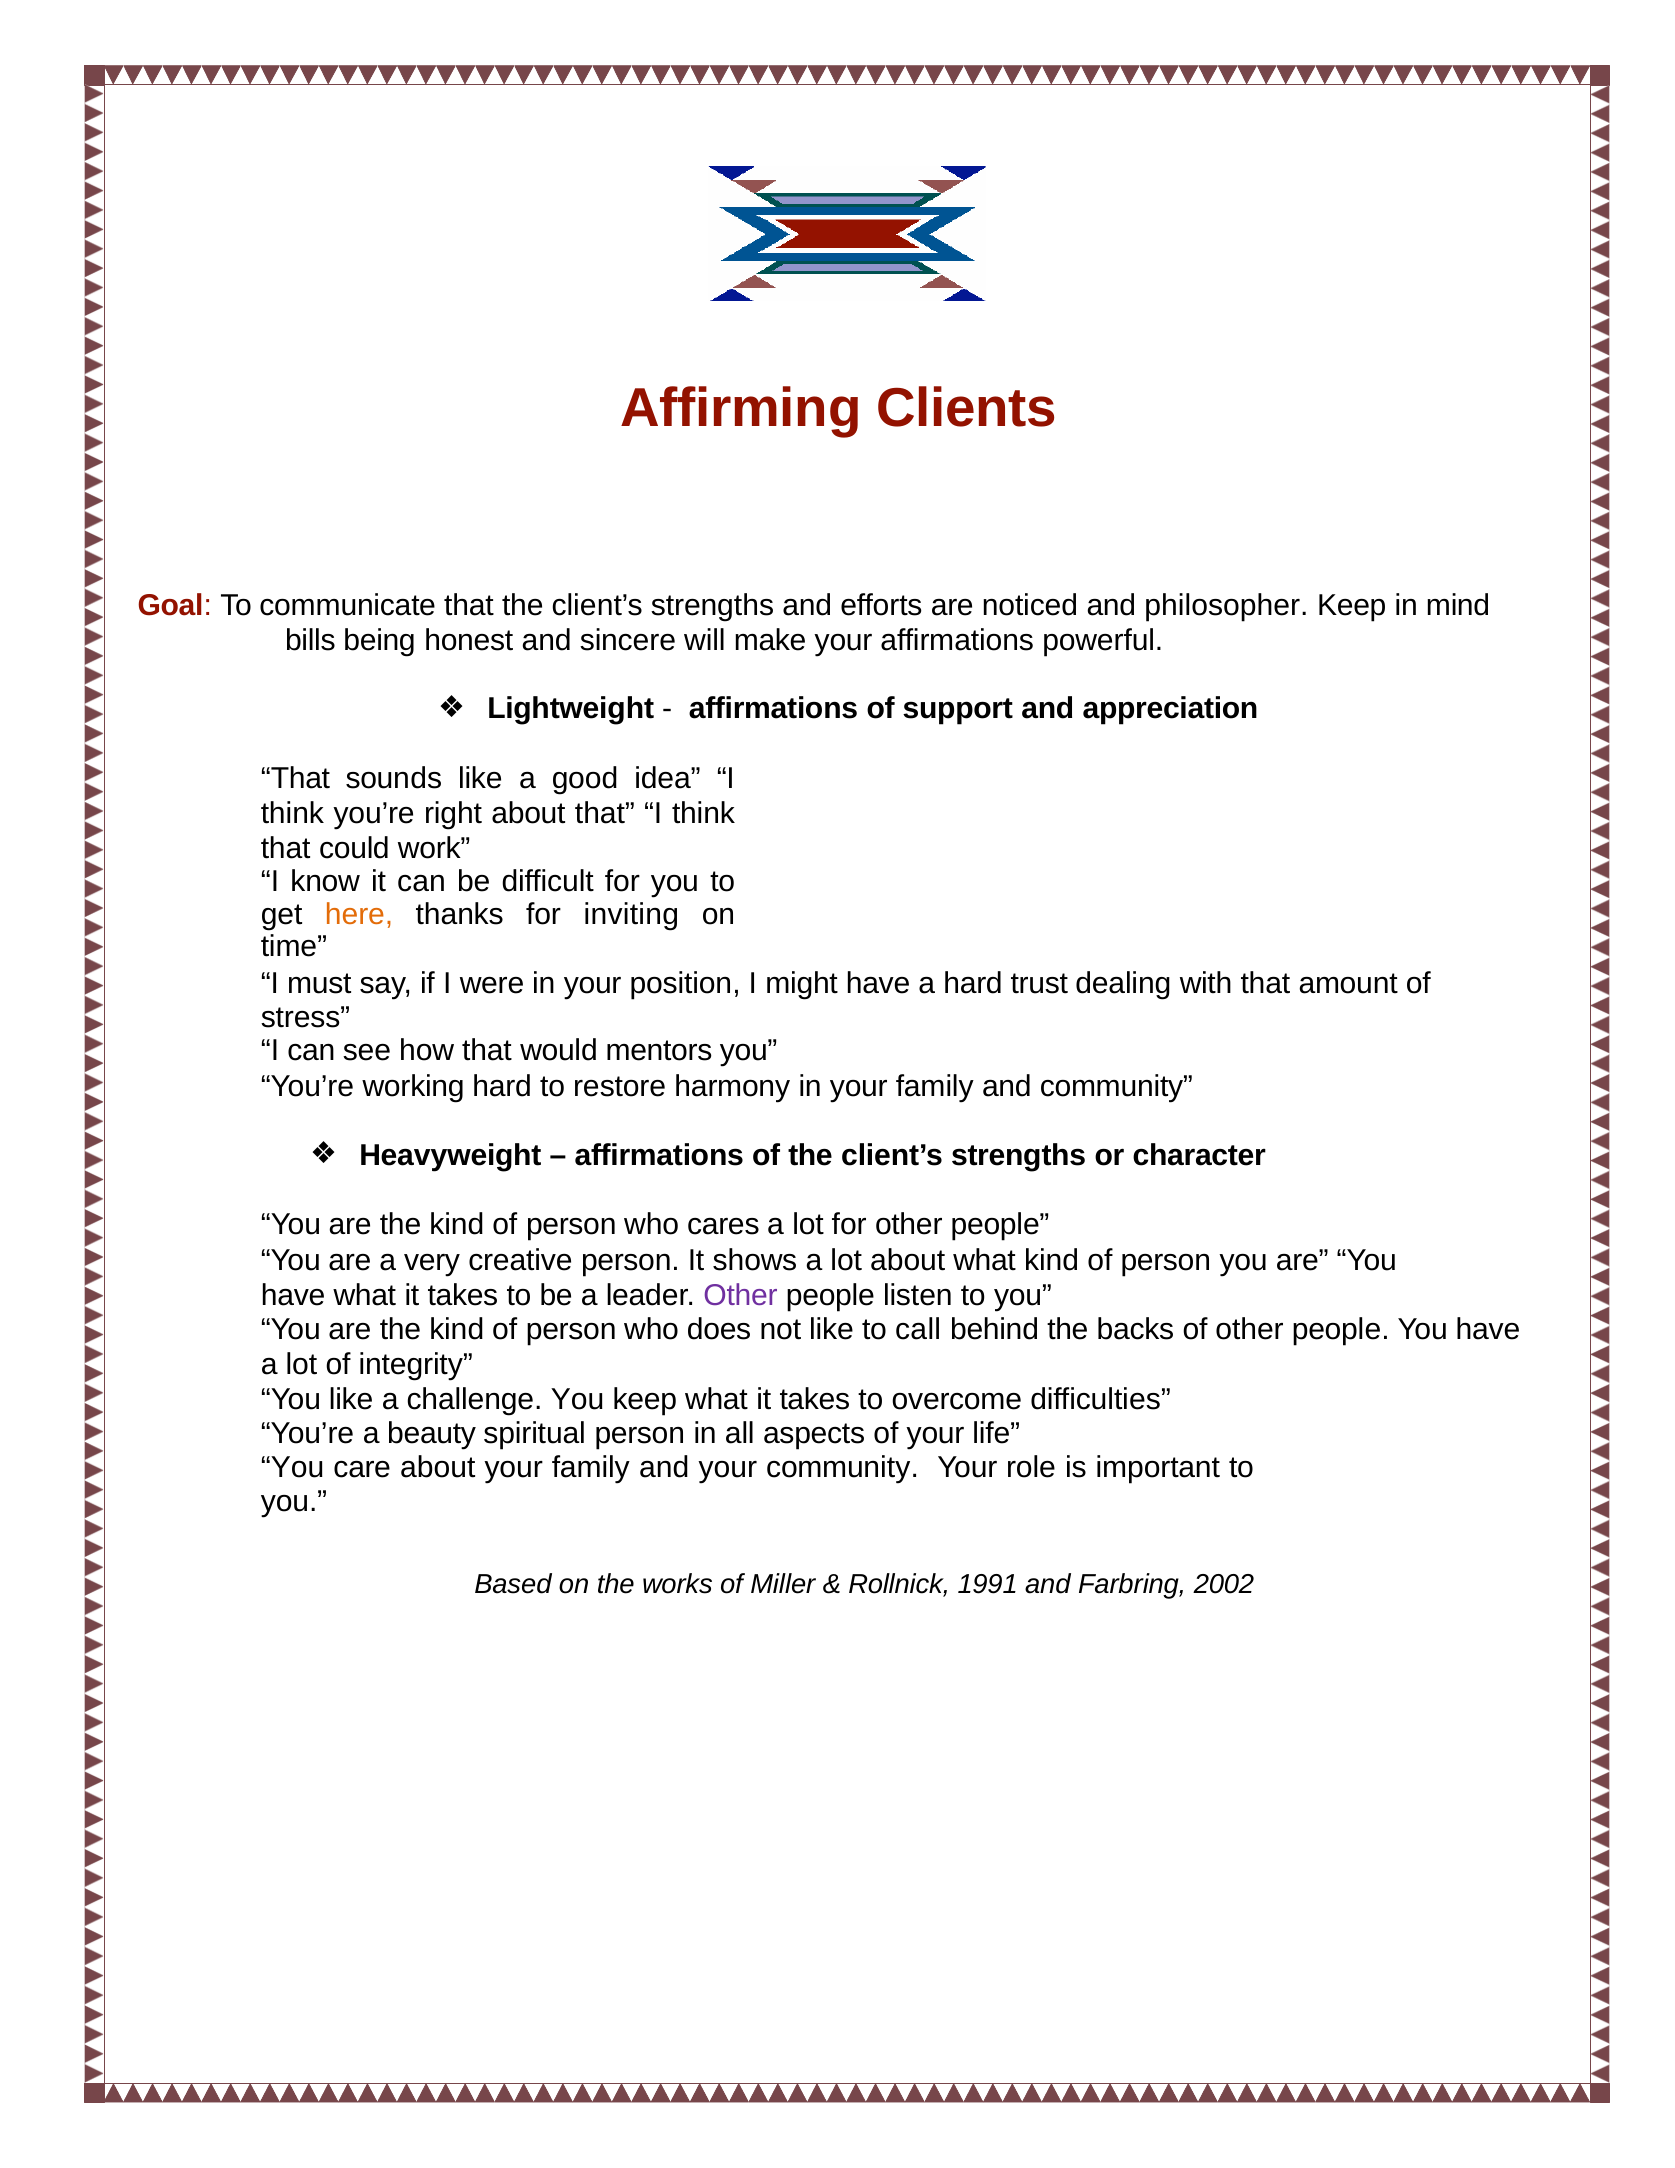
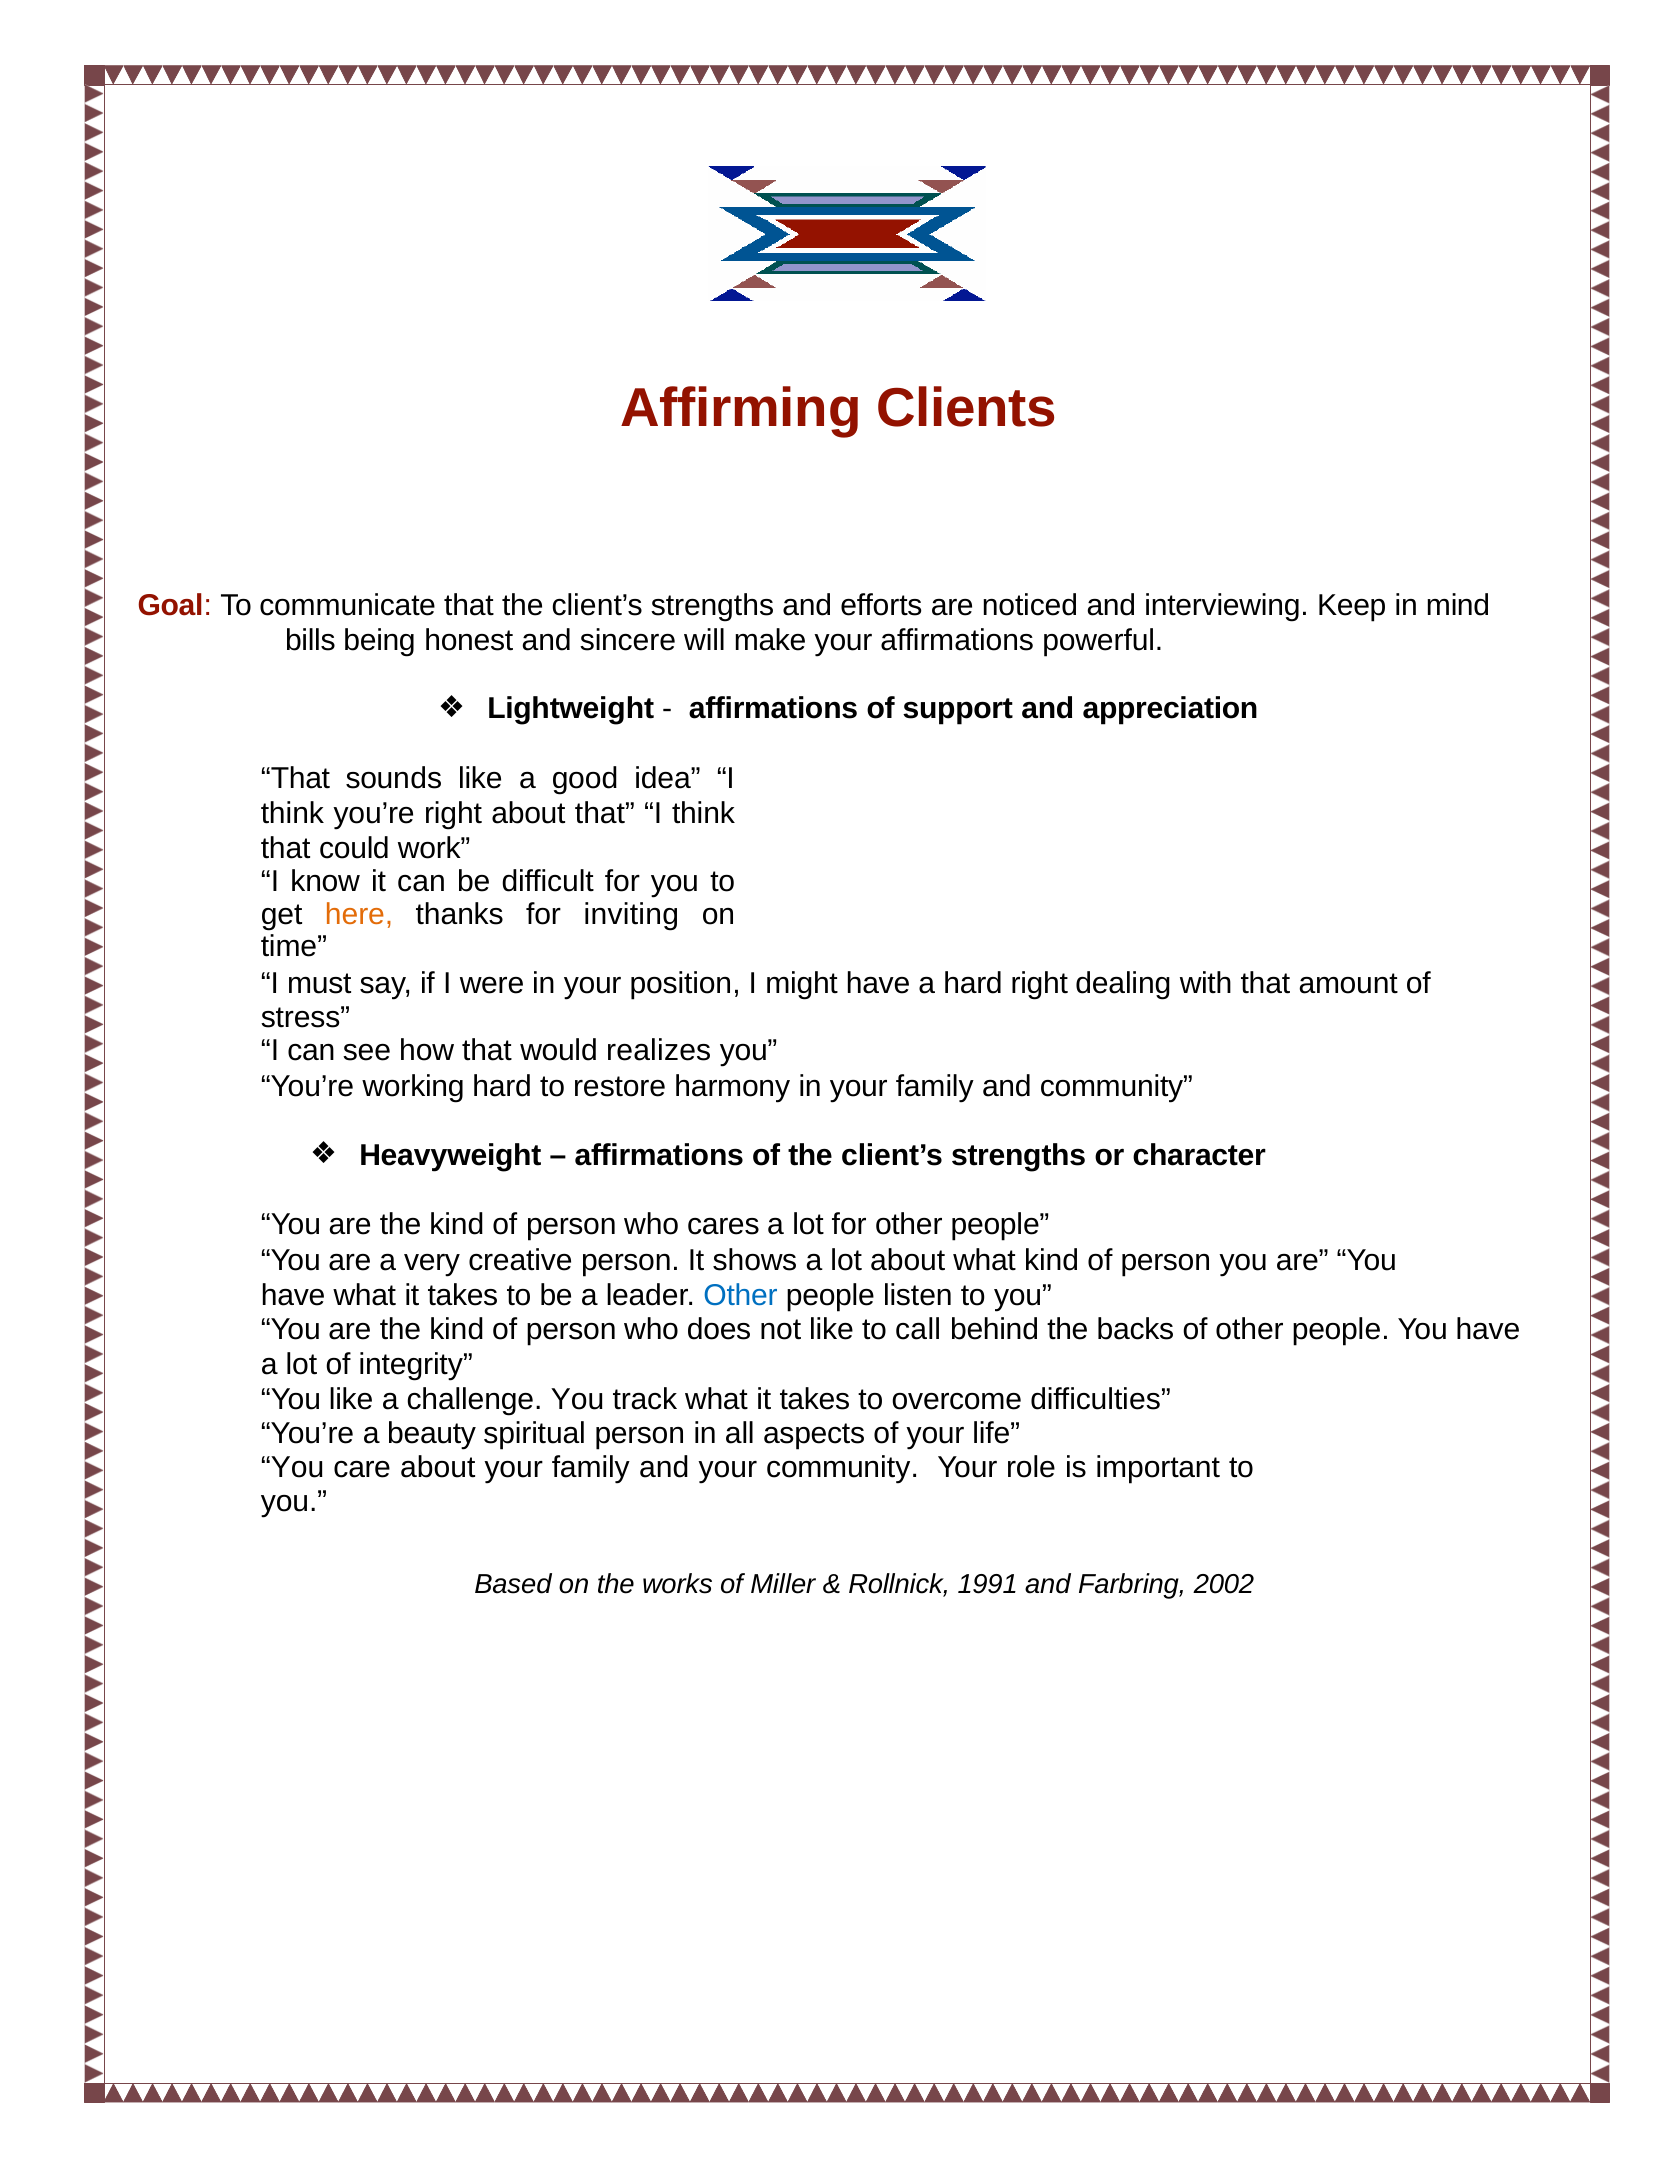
philosopher: philosopher -> interviewing (1227, 606)
hard trust: trust -> right (1039, 983)
mentors: mentors -> realizes (659, 1051)
Other colour: purple -> blue (741, 1295)
You keep: keep -> track (645, 1399)
